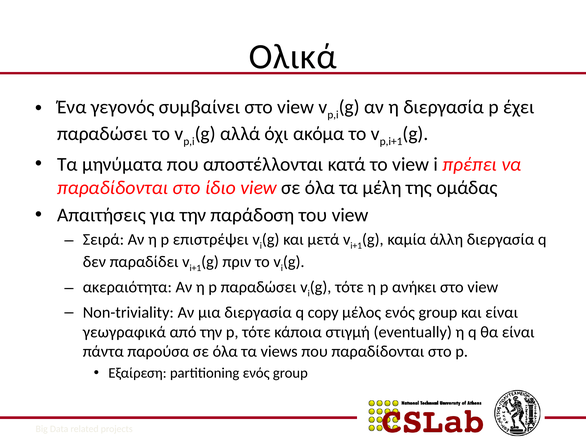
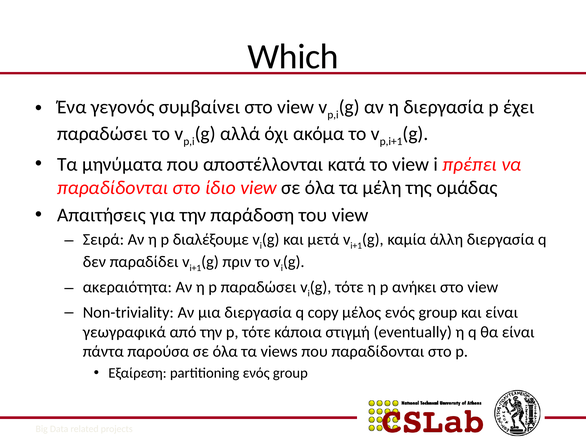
Ολικά: Ολικά -> Which (293, 57)
επιστρέψει: επιστρέψει -> διαλέξουμε (211, 240)
